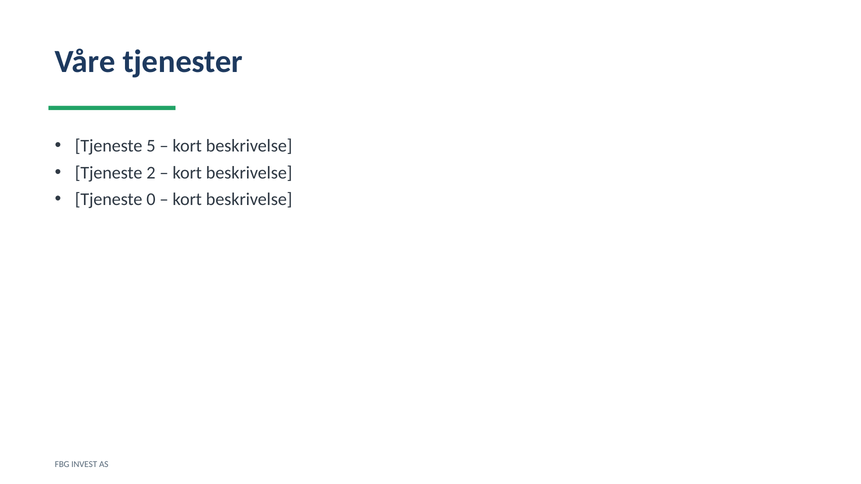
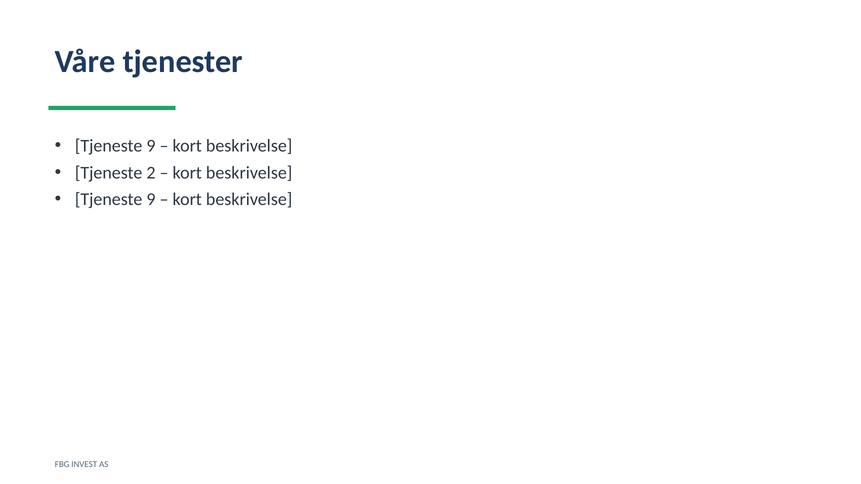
5: 5 -> 9 (151, 146)
0: 0 -> 9 (151, 200)
